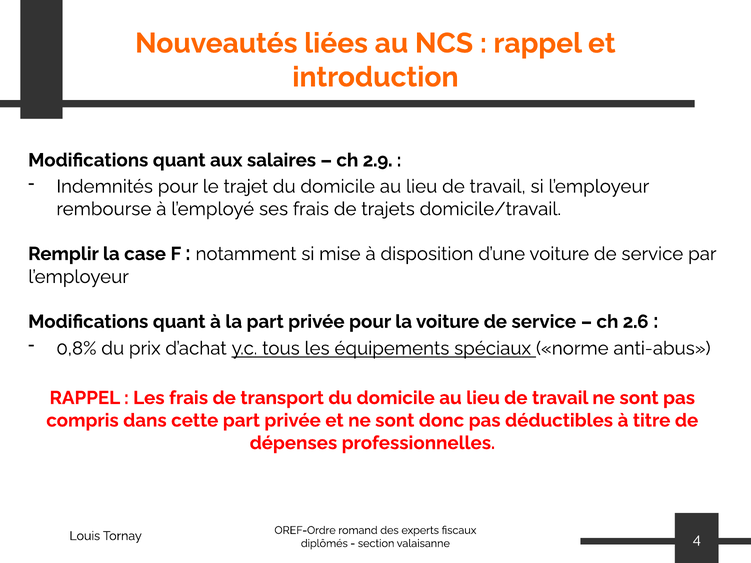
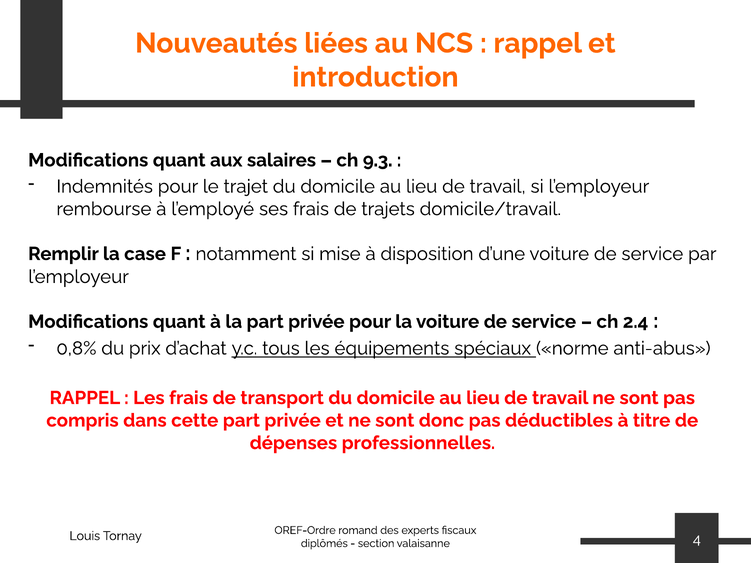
2.9: 2.9 -> 9.3 (378, 160)
2.6: 2.6 -> 2.4 (636, 322)
